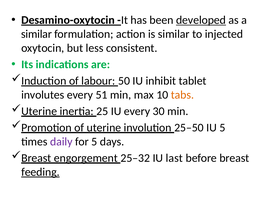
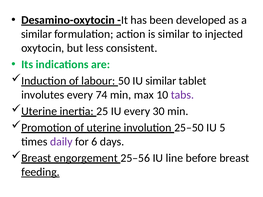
developed underline: present -> none (201, 20)
IU inhibit: inhibit -> similar (161, 81)
51: 51 -> 74 (102, 95)
tabs colour: orange -> purple (182, 95)
for 5: 5 -> 6 (94, 142)
25–32: 25–32 -> 25–56 (135, 158)
last: last -> line (174, 158)
